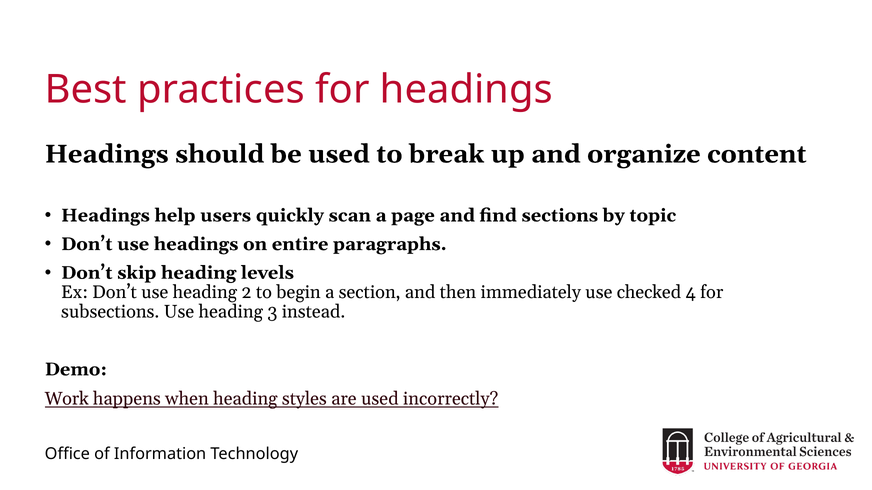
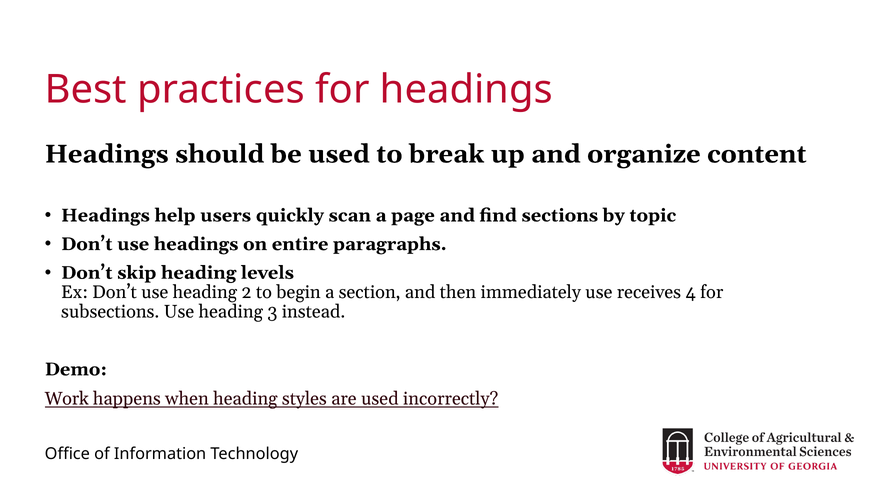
checked: checked -> receives (649, 293)
